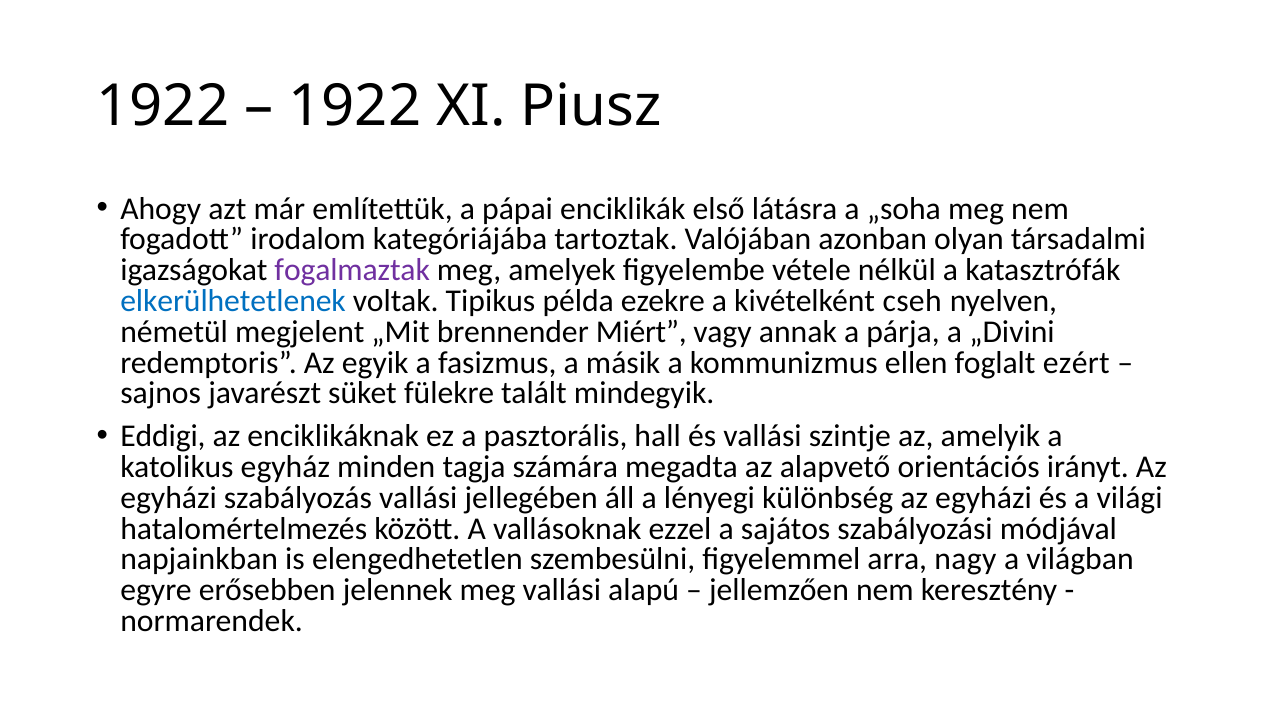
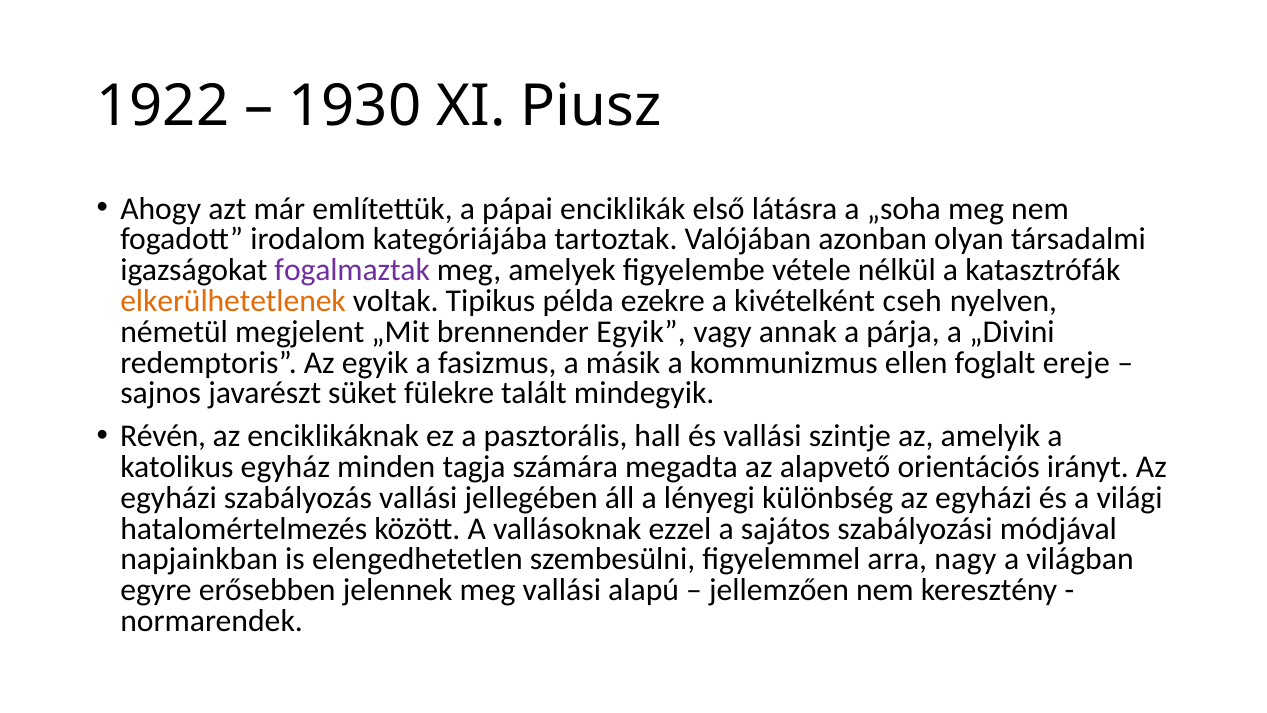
1922: 1922 -> 1930 (355, 106)
elkerülhetetlenek colour: blue -> orange (233, 301)
brennender Miért: Miért -> Egyik (641, 332)
ezért: ezért -> ereje (1076, 363)
Eddigi: Eddigi -> Révén (163, 436)
